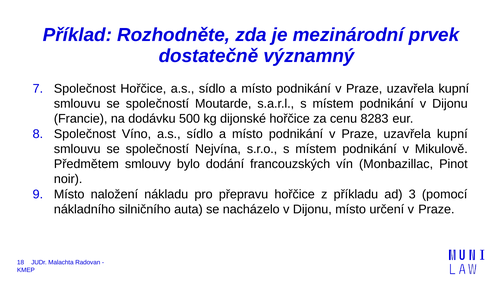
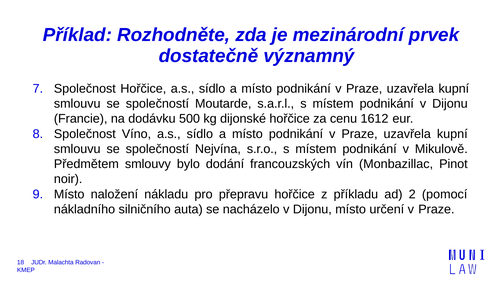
8283: 8283 -> 1612 (374, 119)
3: 3 -> 2 (412, 194)
